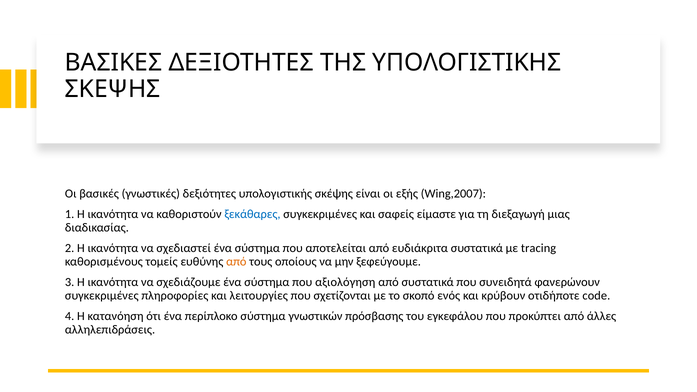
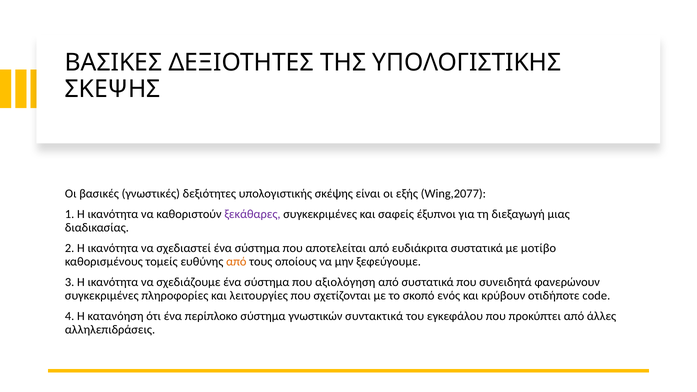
Wing,2007: Wing,2007 -> Wing,2077 (453, 194)
ξεκάθαρες colour: blue -> purple (252, 214)
είμαστε: είμαστε -> έξυπνοι (436, 214)
tracing: tracing -> μοτίβο (539, 248)
πρόσβασης: πρόσβασης -> συντακτικά (374, 316)
